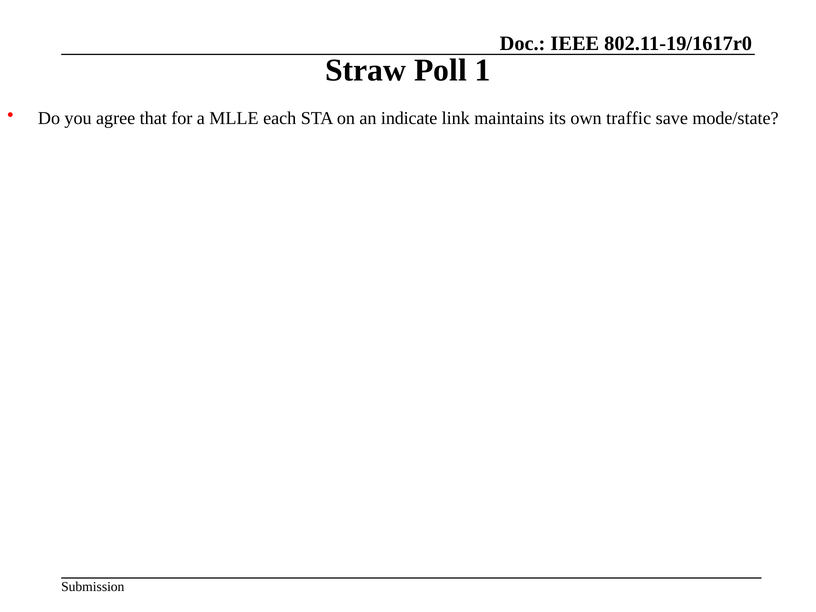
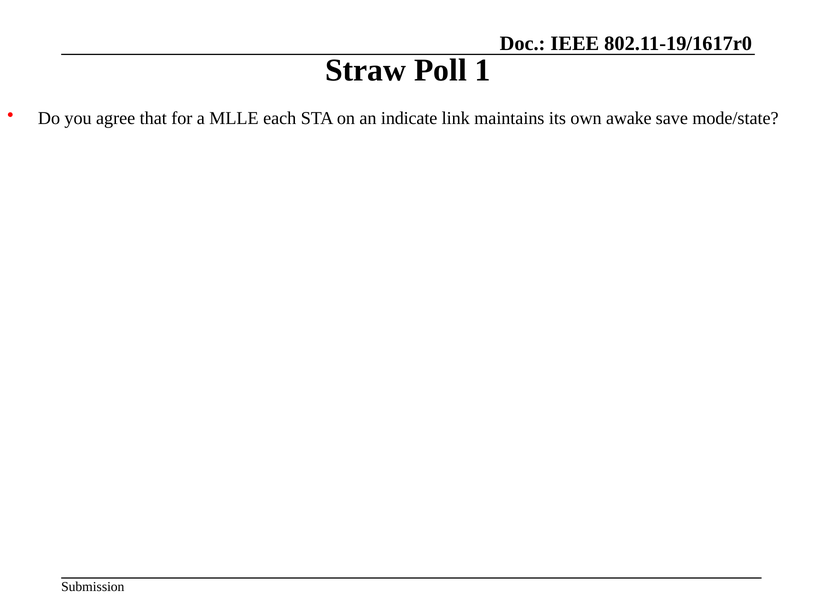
traffic: traffic -> awake (629, 118)
